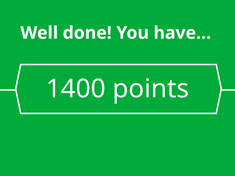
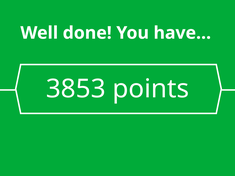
1400: 1400 -> 3853 (76, 89)
